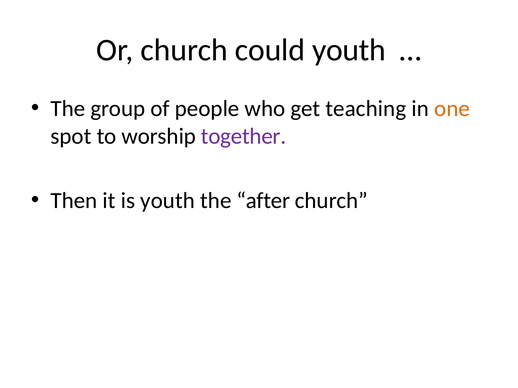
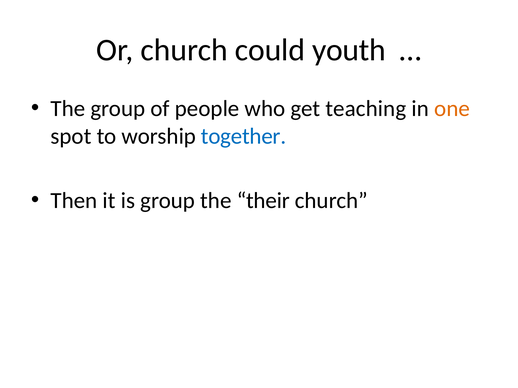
together colour: purple -> blue (244, 136)
is youth: youth -> group (168, 201)
after: after -> their (263, 201)
